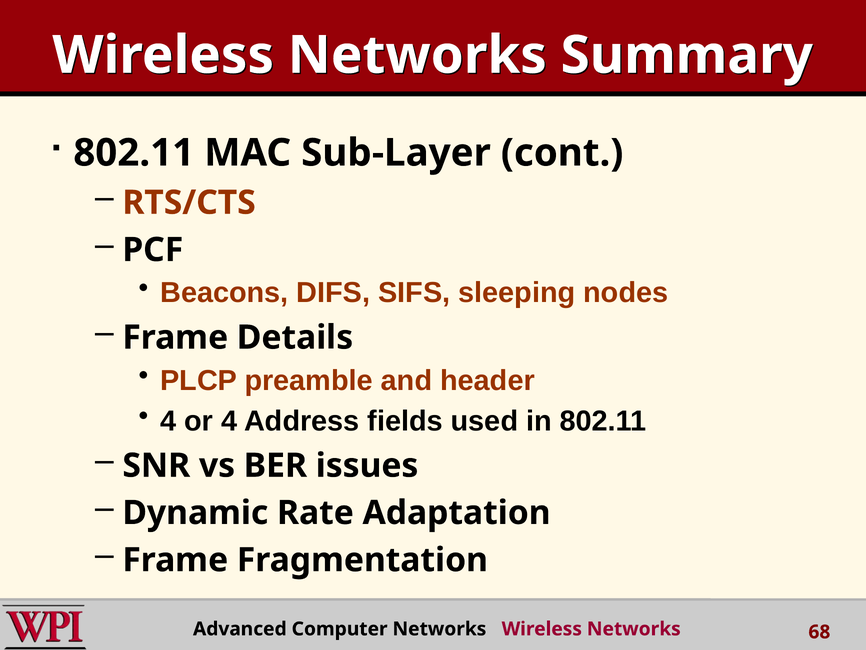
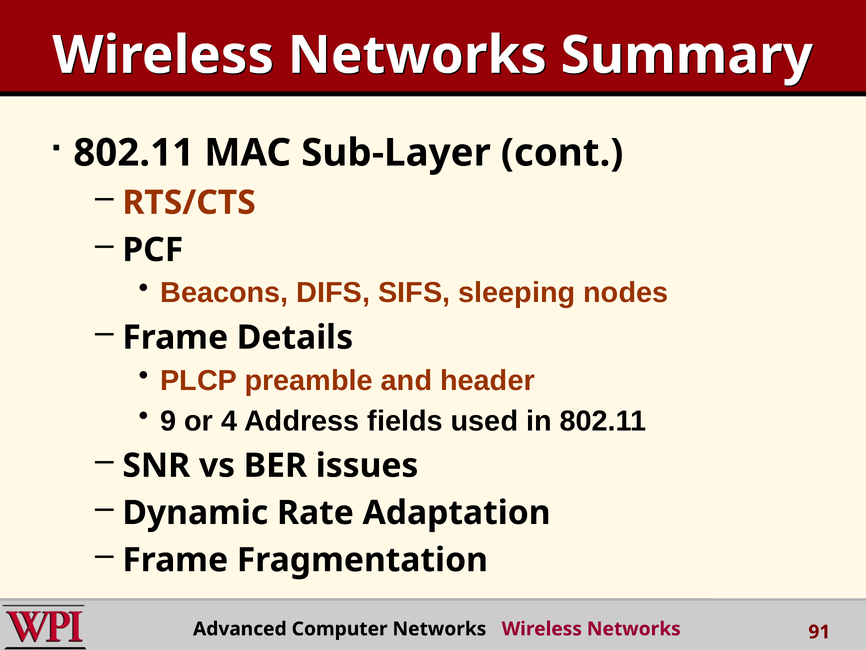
4: 4 -> 9 (168, 421)
68: 68 -> 91 (819, 632)
